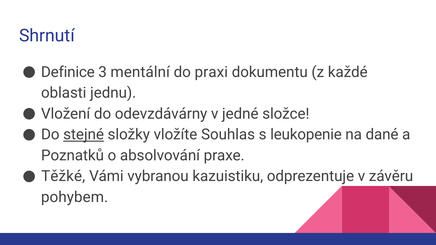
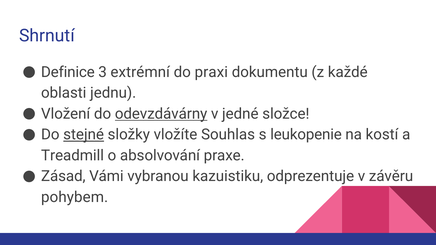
mentální: mentální -> extrémní (140, 72)
odevzdávárny underline: none -> present (161, 114)
dané: dané -> kostí (382, 135)
Poznatků: Poznatků -> Treadmill (72, 156)
Těžké: Těžké -> Zásad (63, 176)
